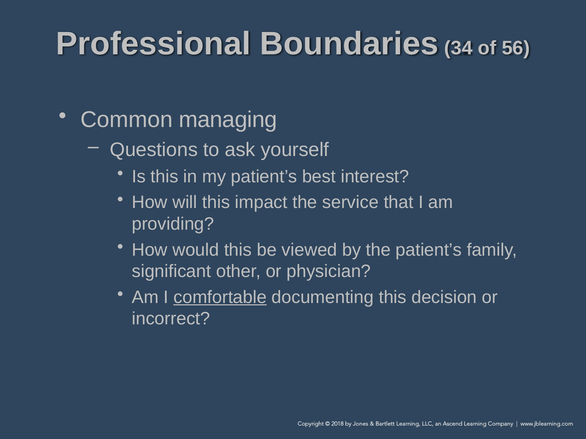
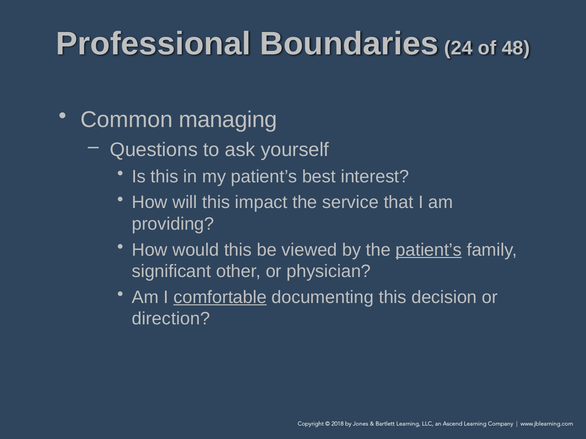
34: 34 -> 24 (458, 48)
56: 56 -> 48 (516, 48)
patient’s underline: none -> present (429, 250)
incorrect: incorrect -> direction (171, 319)
